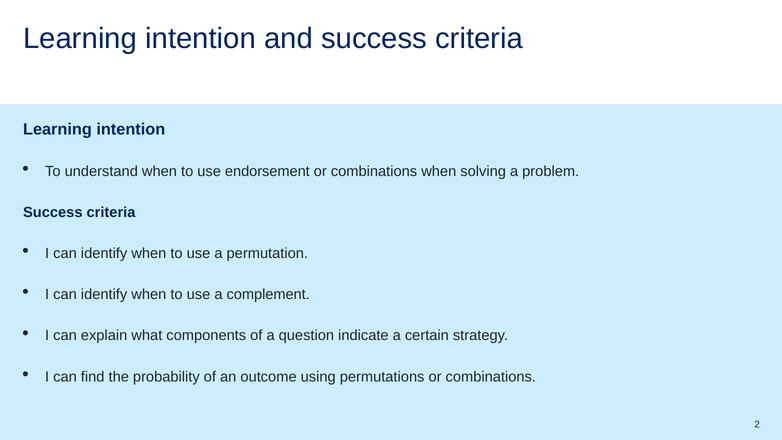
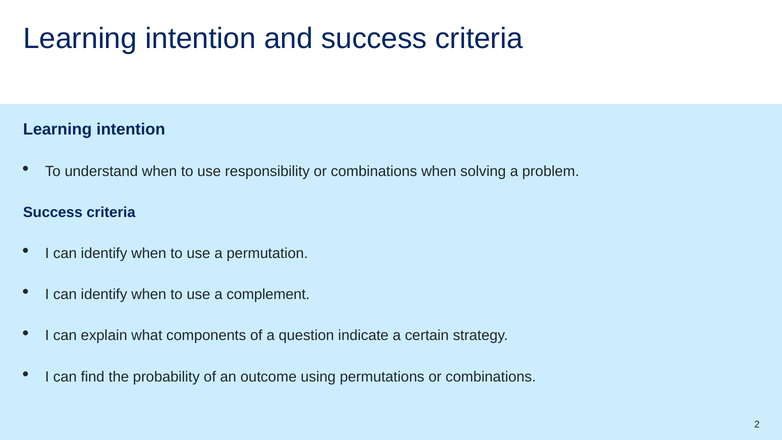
endorsement: endorsement -> responsibility (267, 171)
